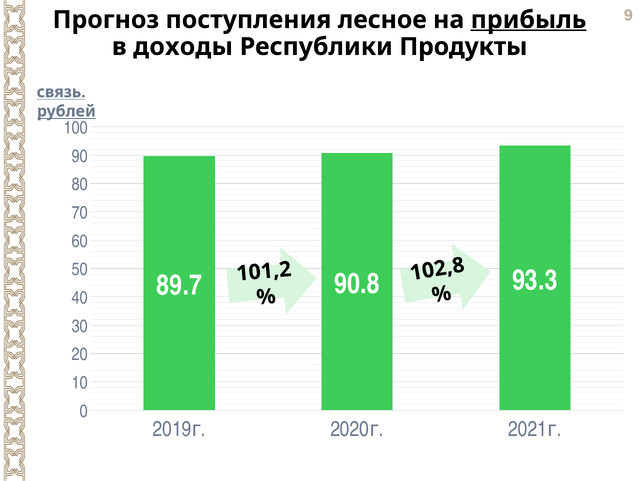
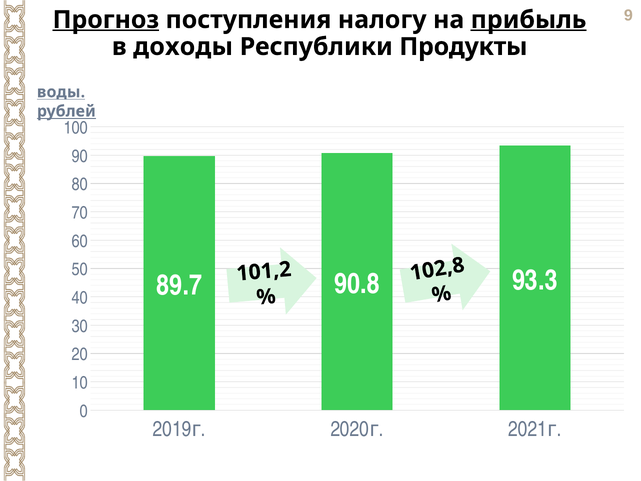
Прогноз underline: none -> present (106, 20)
лесное: лесное -> налогу (382, 20)
связь: связь -> воды (61, 92)
